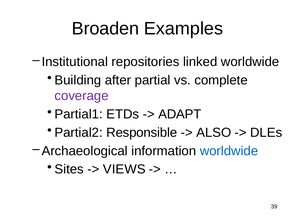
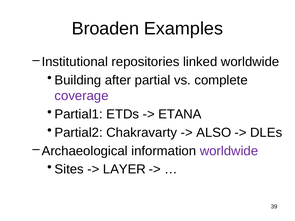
ADAPT: ADAPT -> ETANA (180, 114)
Responsible: Responsible -> Chakravarty (142, 133)
worldwide colour: blue -> purple (229, 151)
VIEWS: VIEWS -> LAYER (124, 169)
